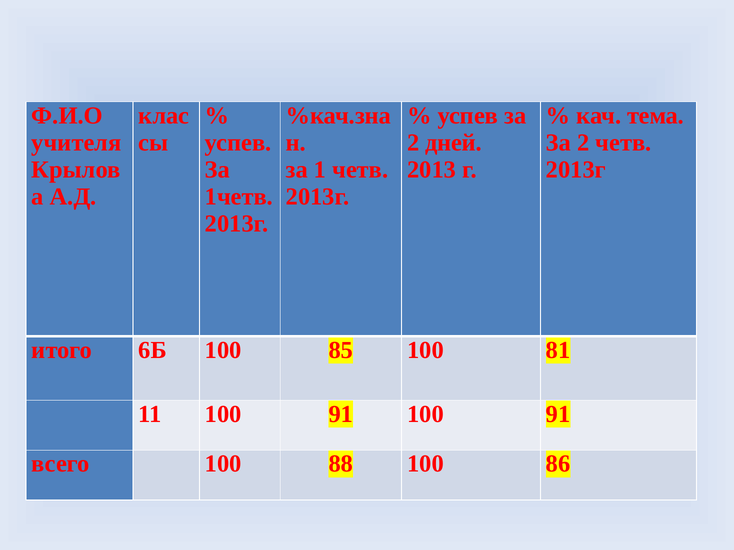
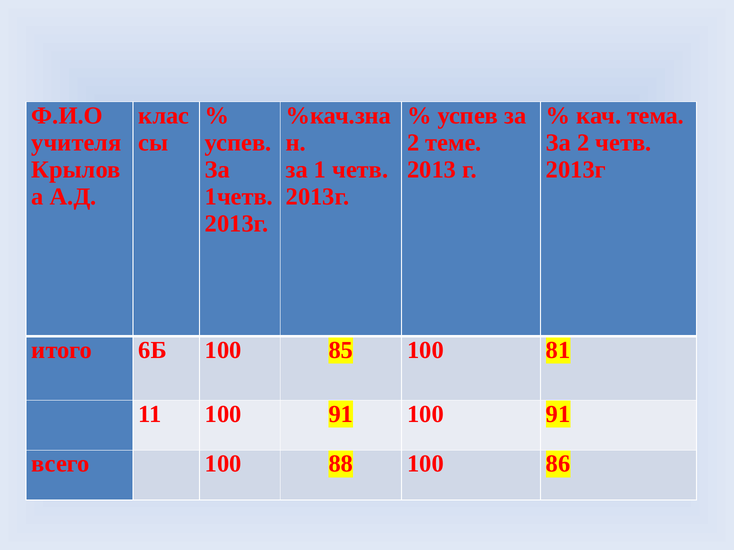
дней: дней -> теме (454, 143)
